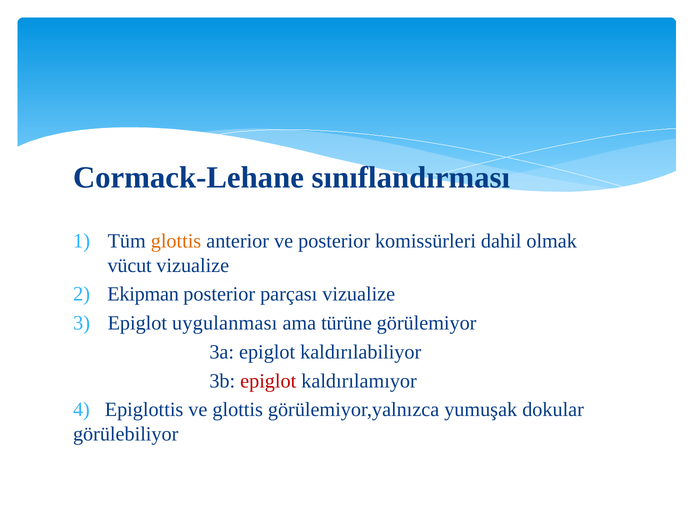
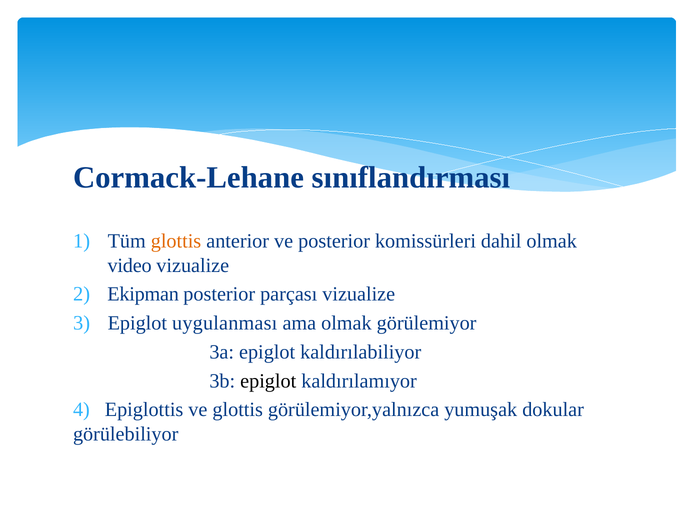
vücut: vücut -> video (130, 265)
ama türüne: türüne -> olmak (346, 323)
epiglot colour: red -> black (268, 381)
